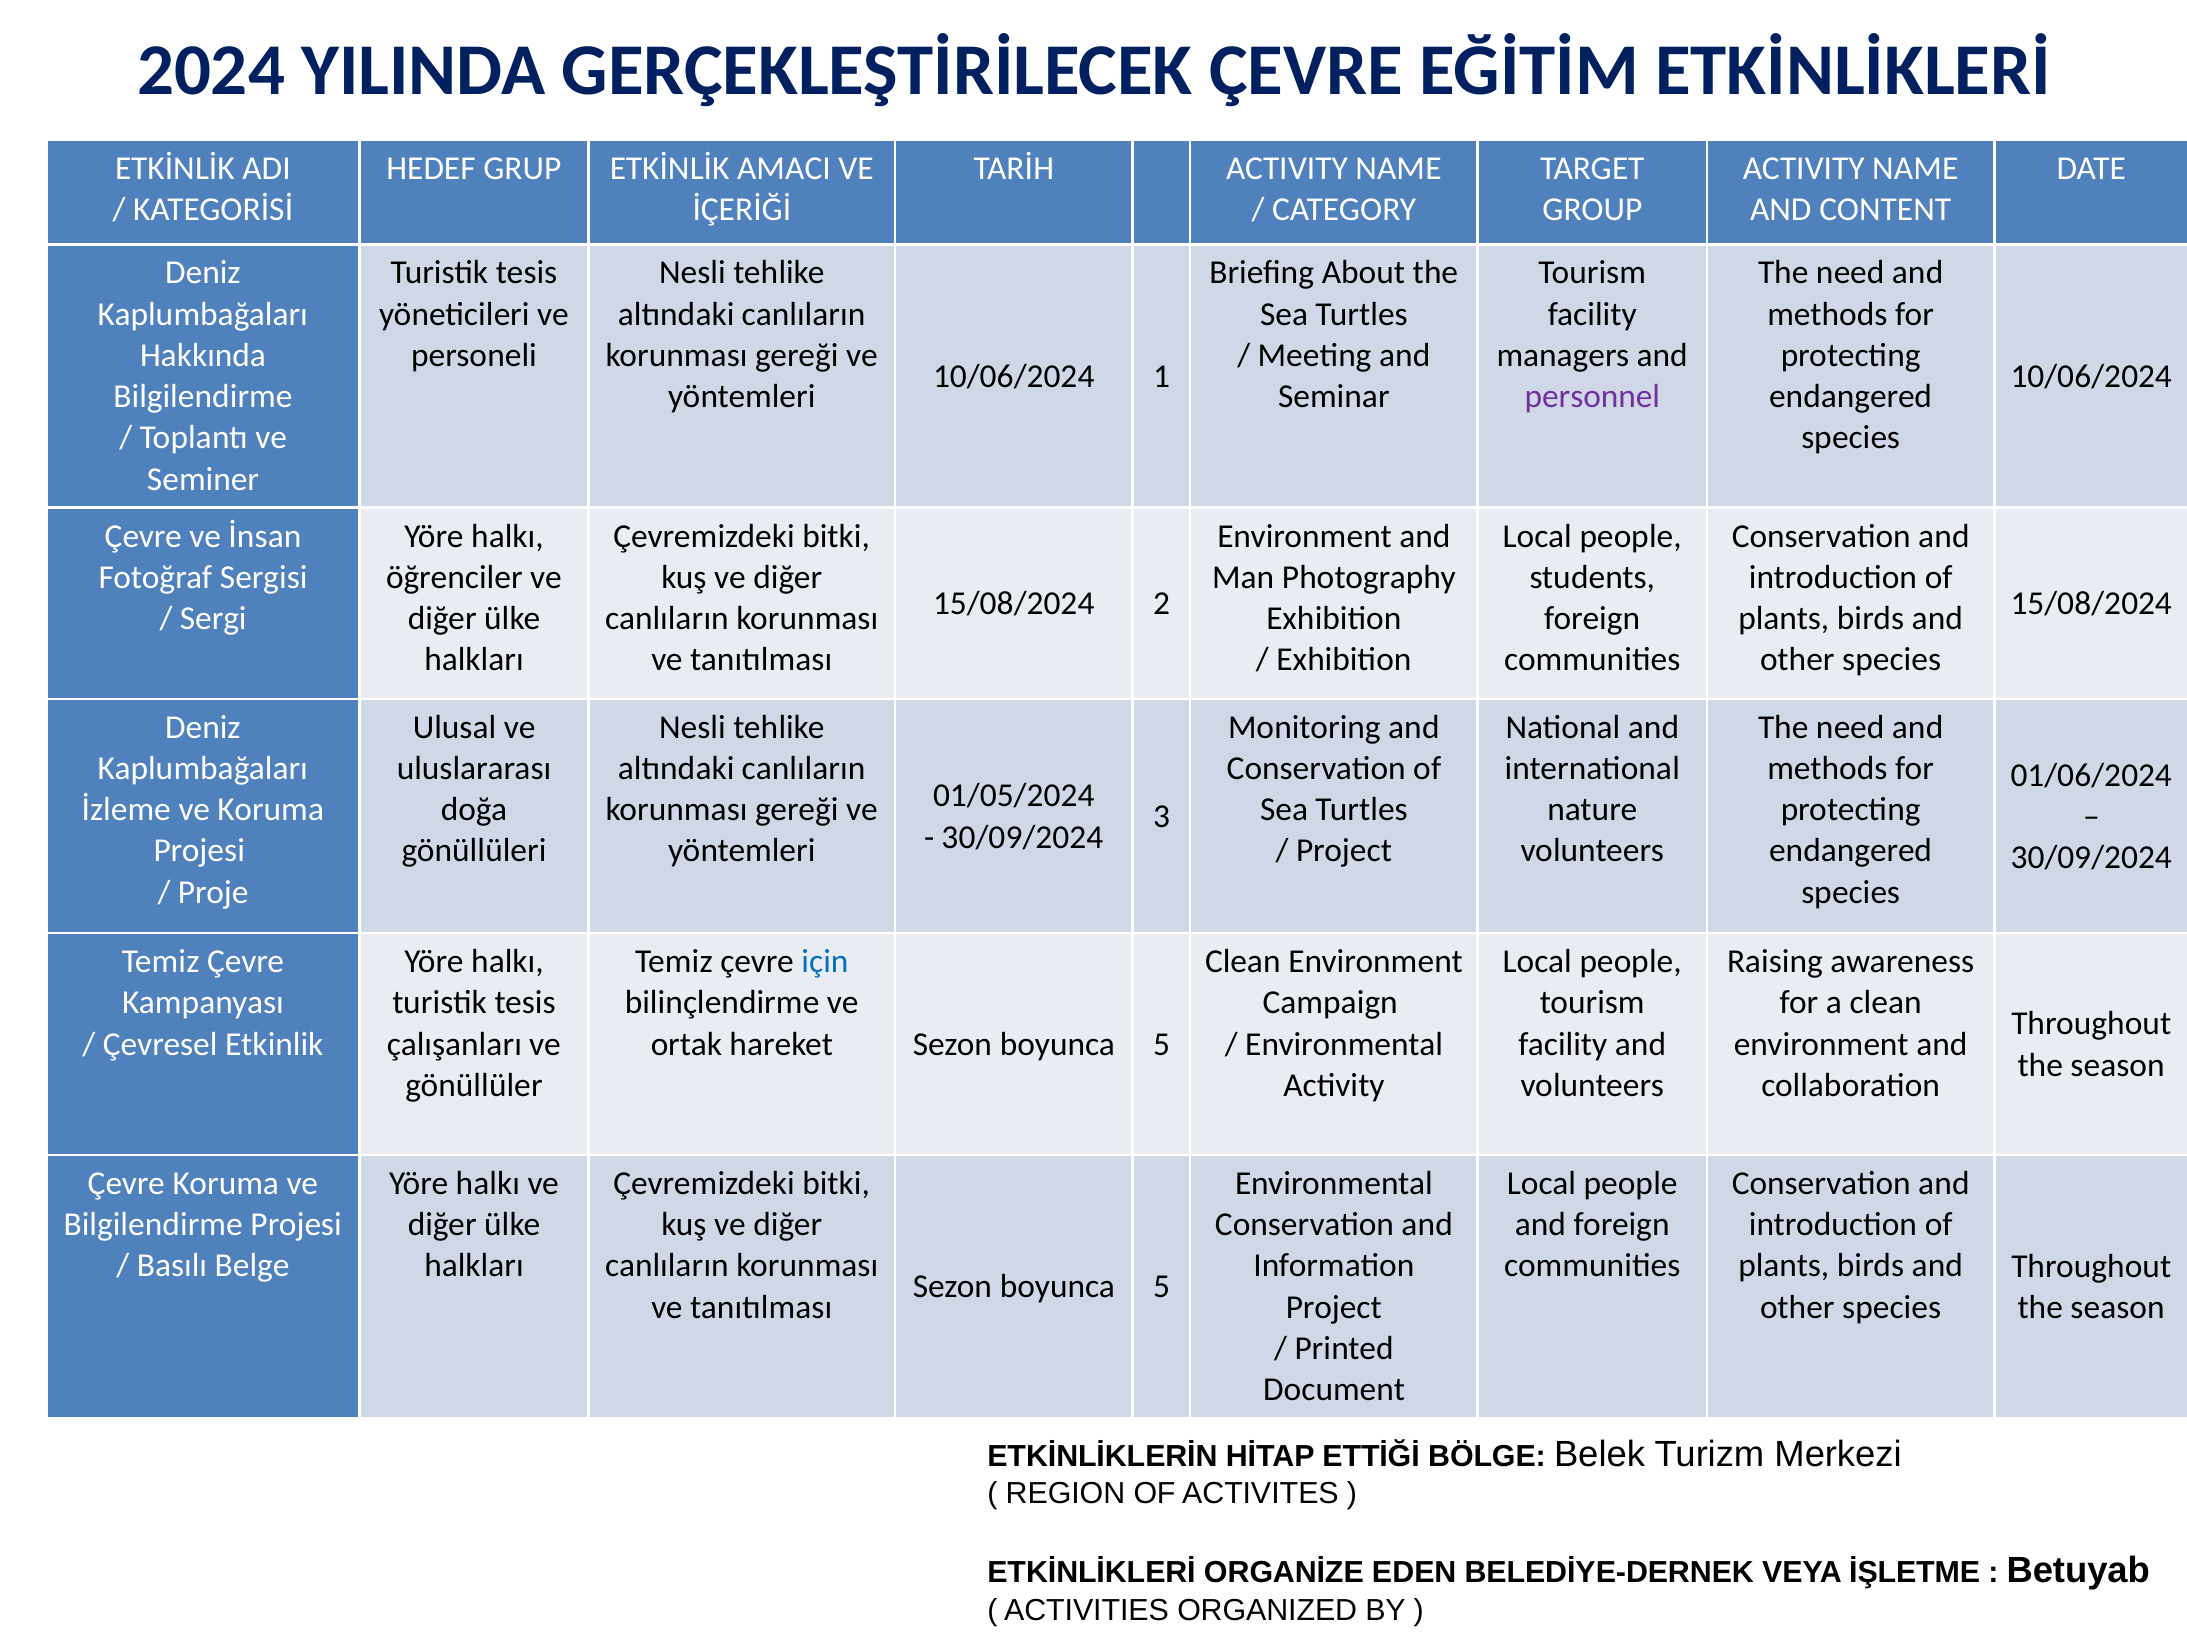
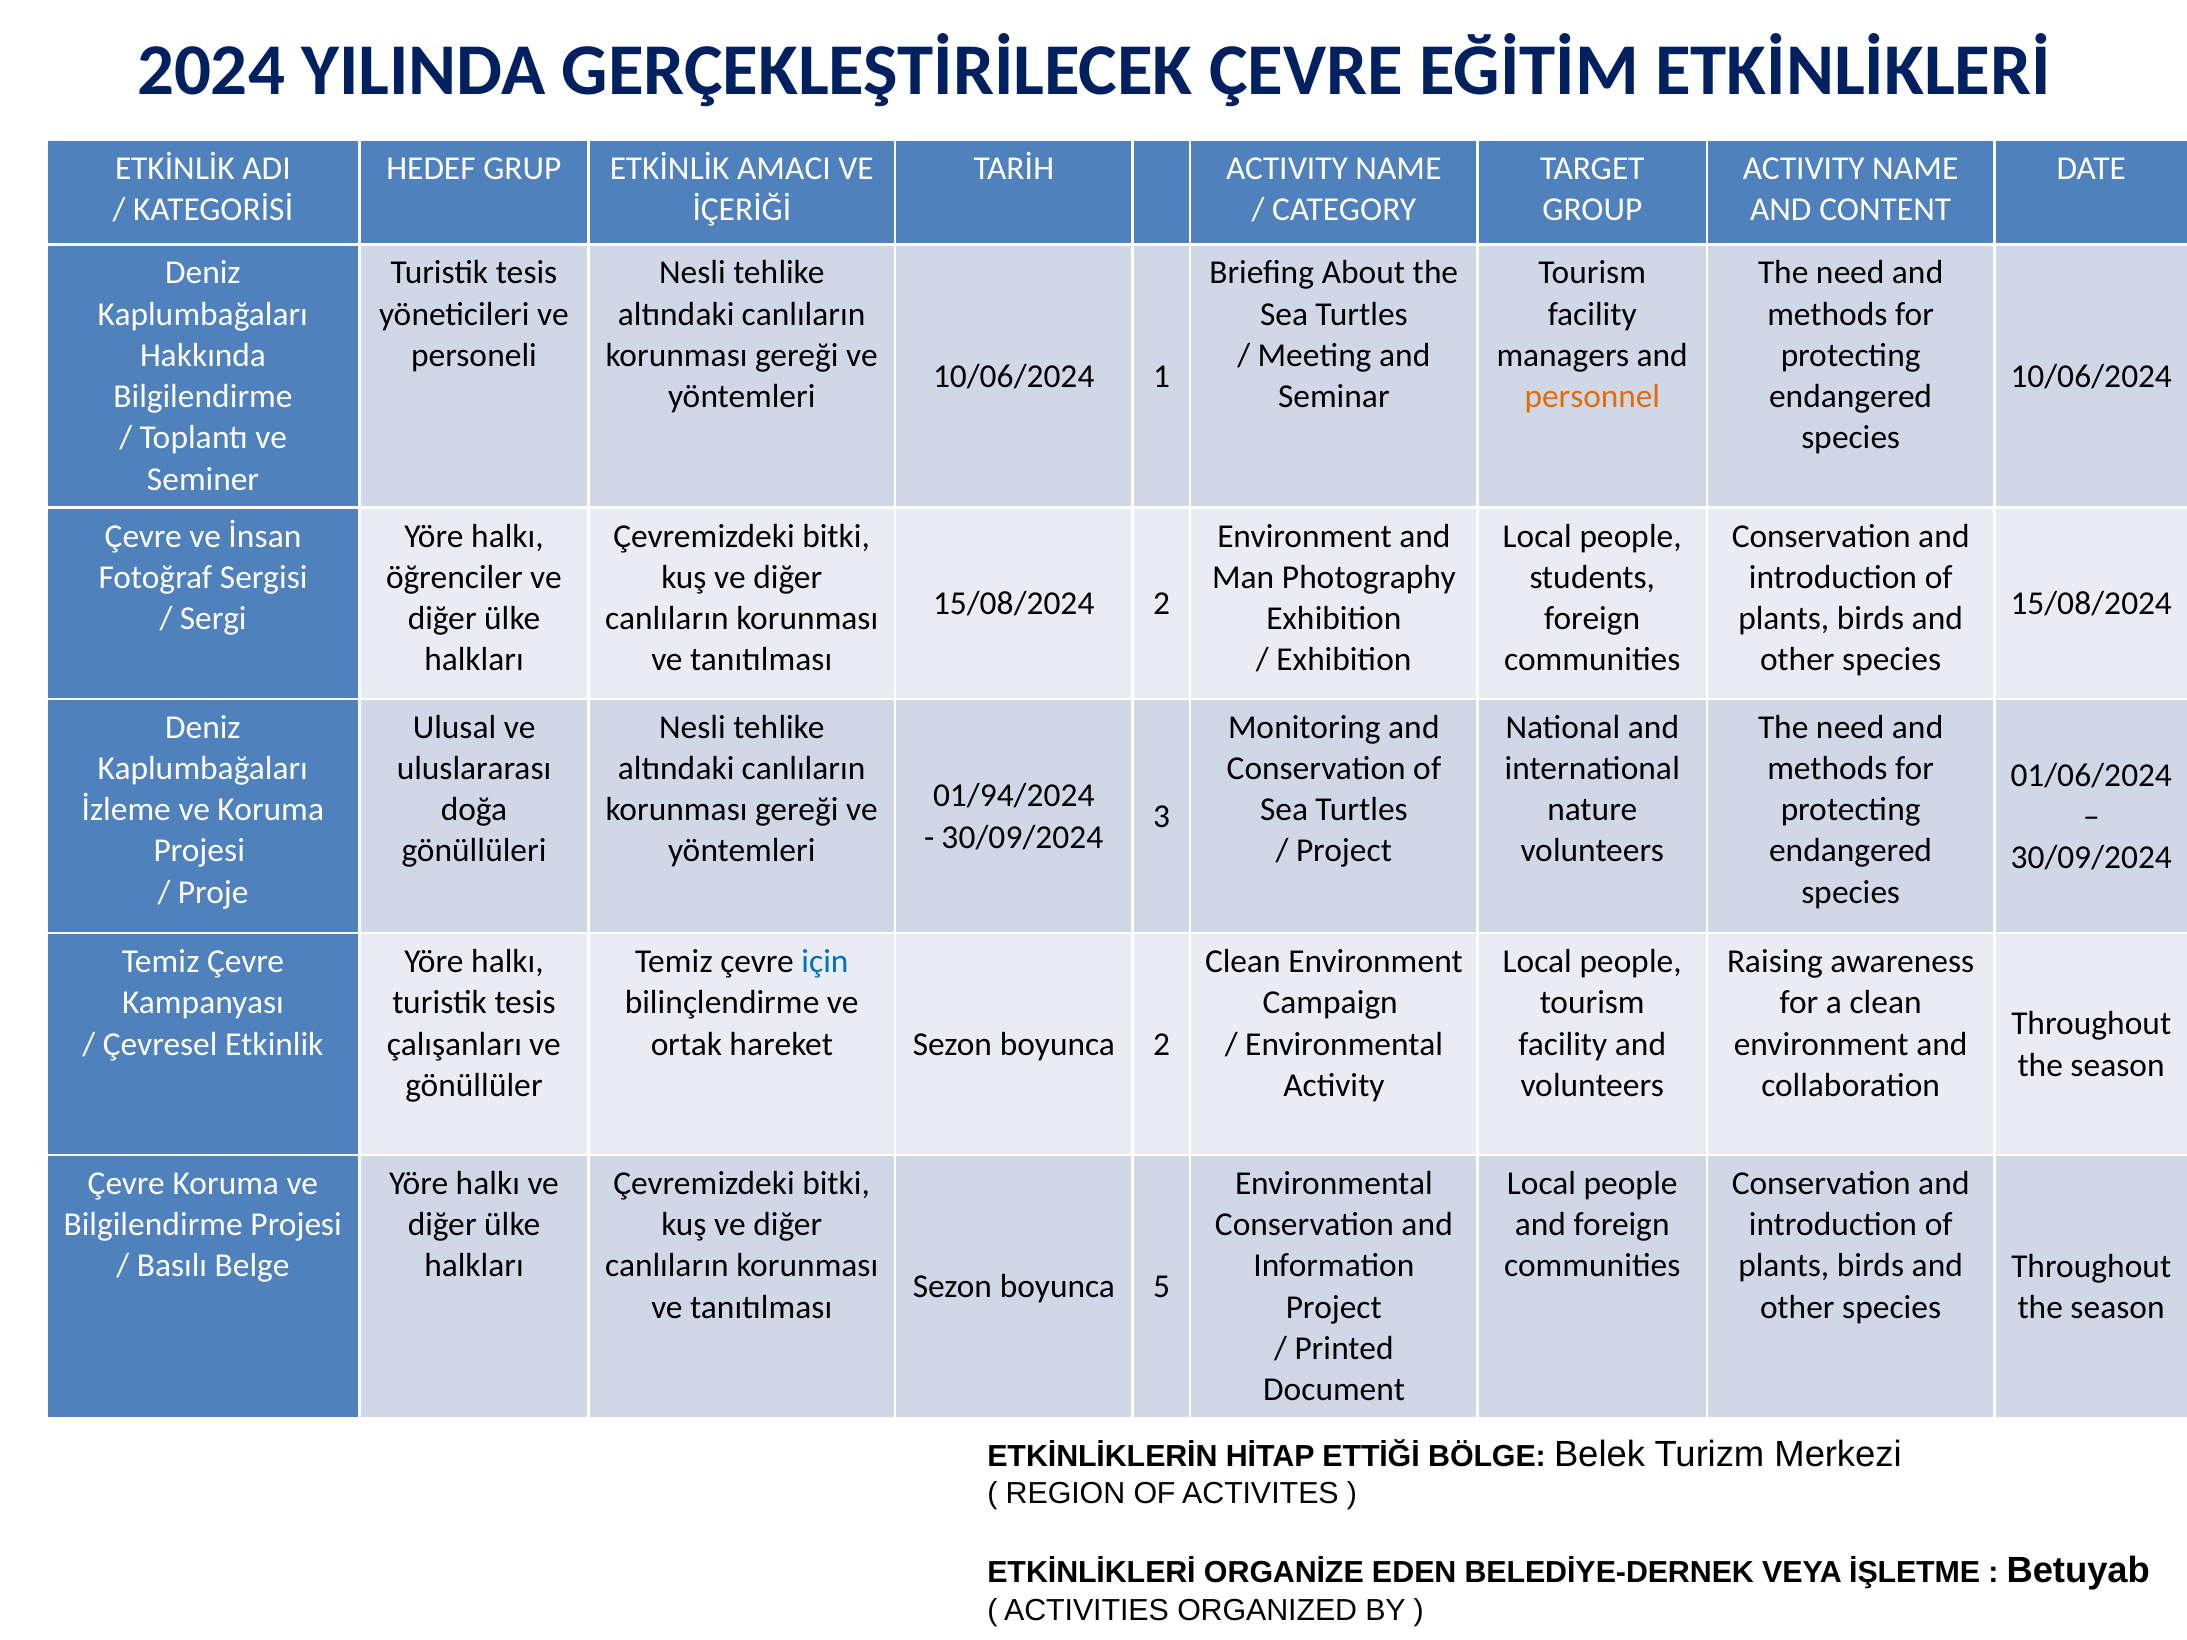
personnel colour: purple -> orange (1592, 397)
01/05/2024: 01/05/2024 -> 01/94/2024 (1014, 796)
hareket Sezon boyunca 5: 5 -> 2 (1162, 1045)
